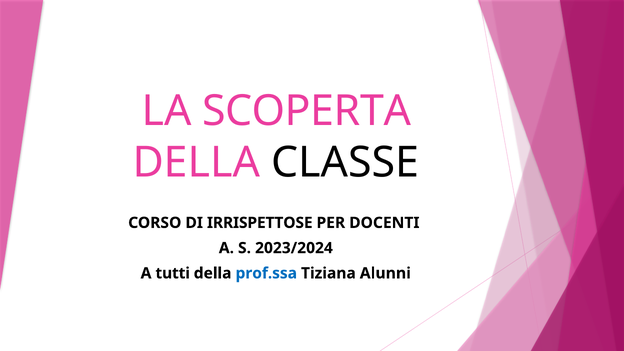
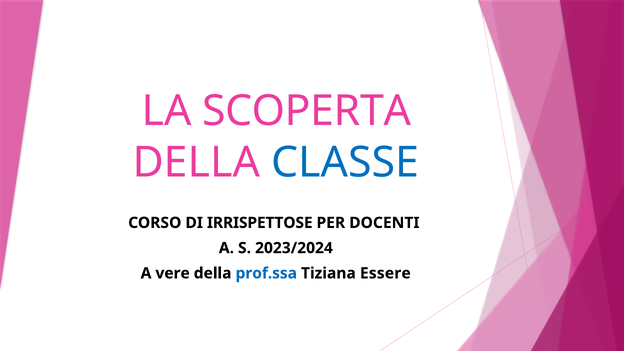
CLASSE colour: black -> blue (345, 163)
tutti: tutti -> vere (173, 273)
Alunni: Alunni -> Essere (385, 273)
